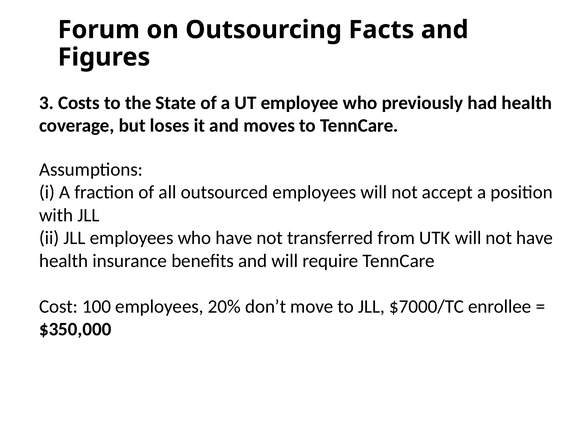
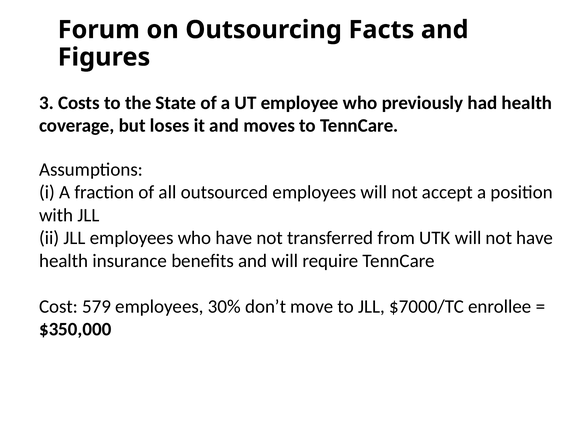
100: 100 -> 579 (97, 306)
20%: 20% -> 30% (224, 306)
